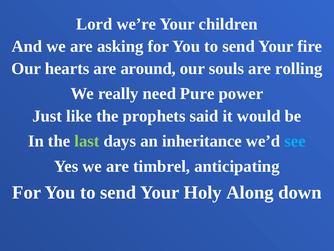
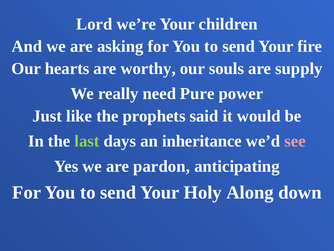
around: around -> worthy (148, 68)
rolling: rolling -> supply (299, 68)
see colour: light blue -> pink (295, 141)
timbrel: timbrel -> pardon (162, 166)
